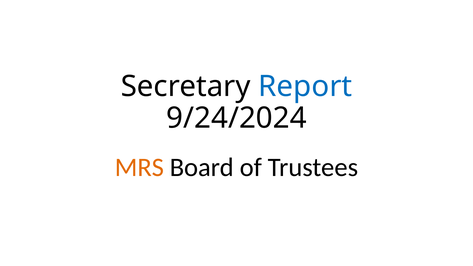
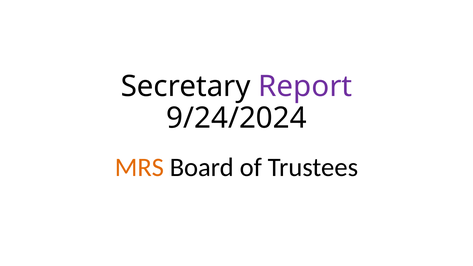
Report colour: blue -> purple (305, 86)
